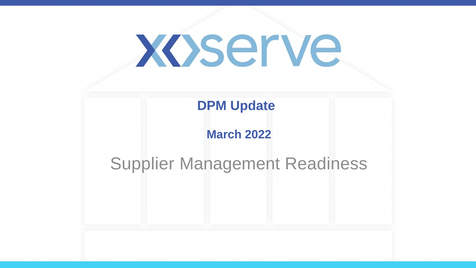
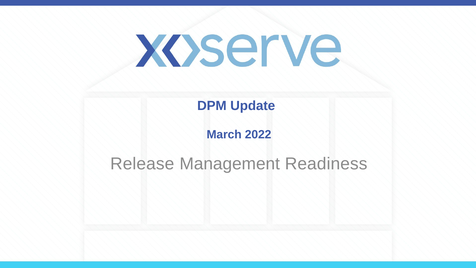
Supplier: Supplier -> Release (142, 164)
